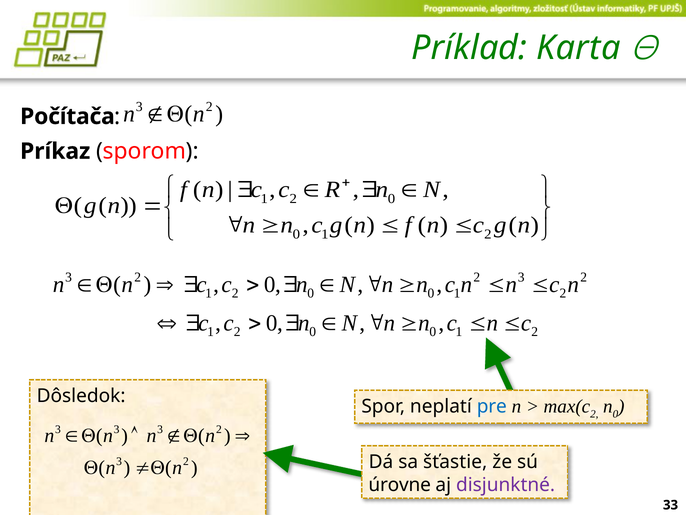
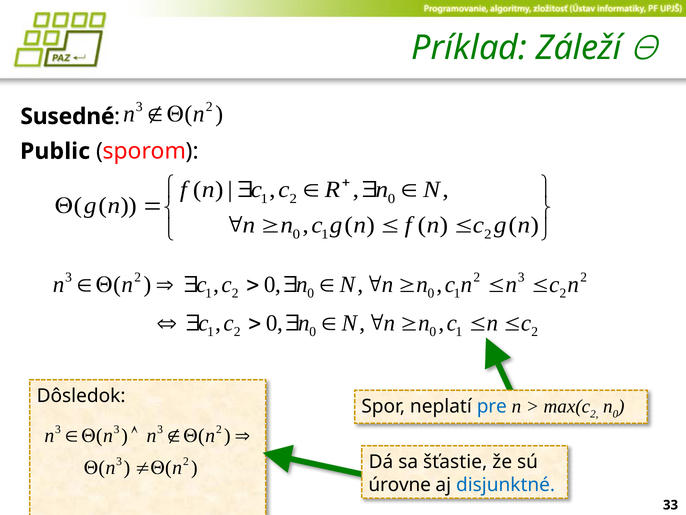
Karta: Karta -> Záleží (579, 48)
Počítača: Počítača -> Susedné (67, 116)
Príkaz: Príkaz -> Public (55, 151)
disjunktné colour: purple -> blue (506, 484)
